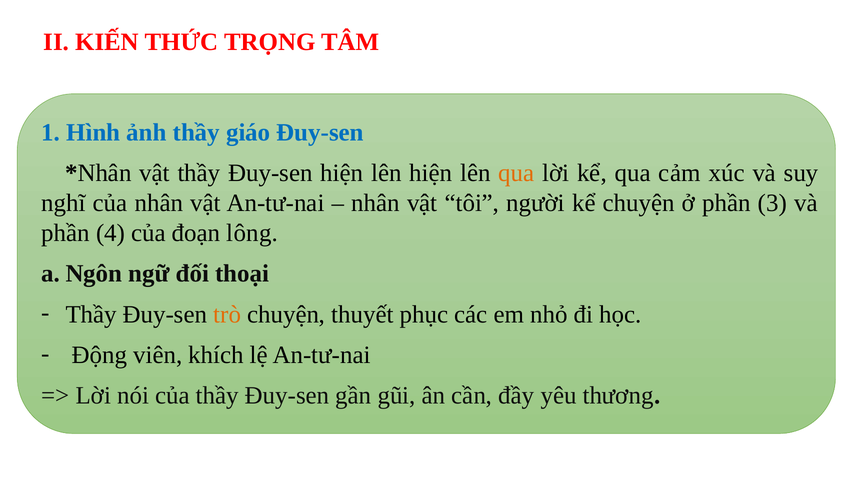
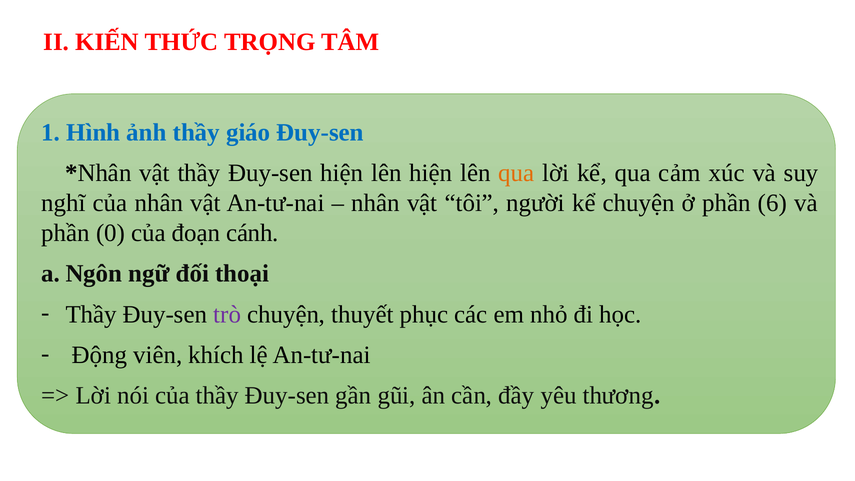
3: 3 -> 6 (772, 203)
4: 4 -> 0 (111, 233)
lông: lông -> cánh (252, 233)
trò colour: orange -> purple (227, 314)
